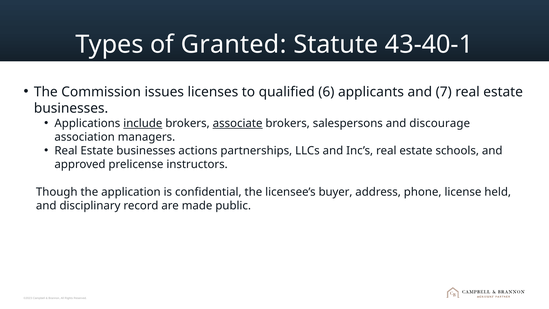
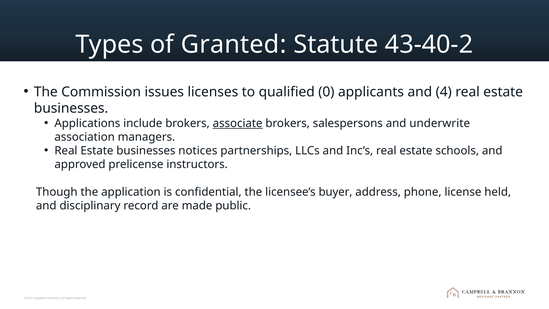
43-40-1: 43-40-1 -> 43-40-2 (429, 45)
6: 6 -> 0 (326, 92)
7: 7 -> 4 (444, 92)
include underline: present -> none (143, 123)
discourage: discourage -> underwrite (440, 123)
actions: actions -> notices (198, 151)
